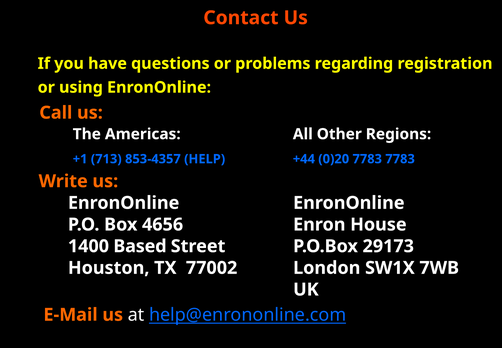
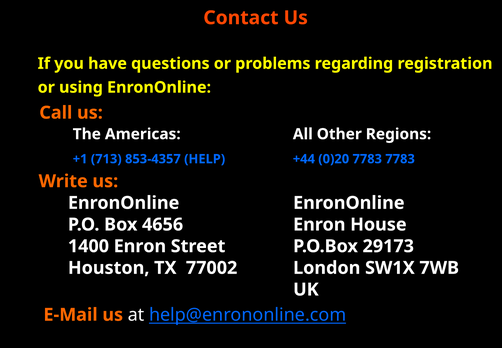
1400 Based: Based -> Enron (140, 246)
